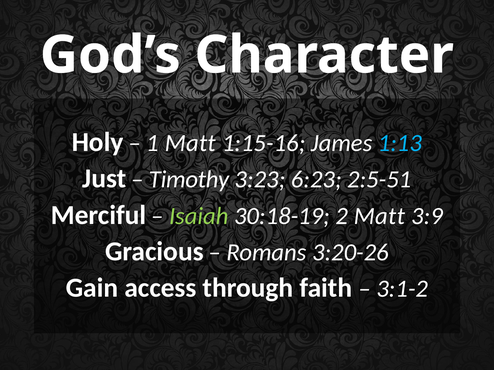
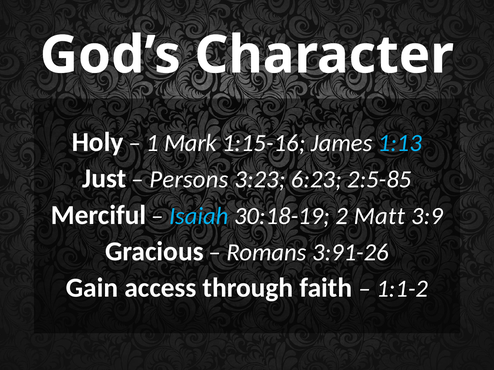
1 Matt: Matt -> Mark (191, 143)
Timothy: Timothy -> Persons (189, 180)
2:5-51: 2:5-51 -> 2:5-85 (379, 180)
Isaiah colour: light green -> light blue (199, 216)
3:20-26: 3:20-26 -> 3:91-26 (351, 253)
3:1-2: 3:1-2 -> 1:1-2 (402, 289)
